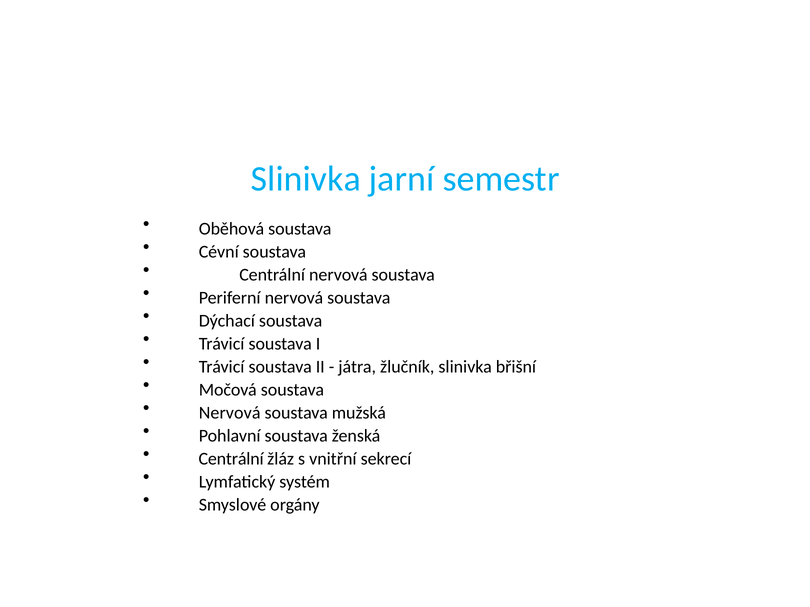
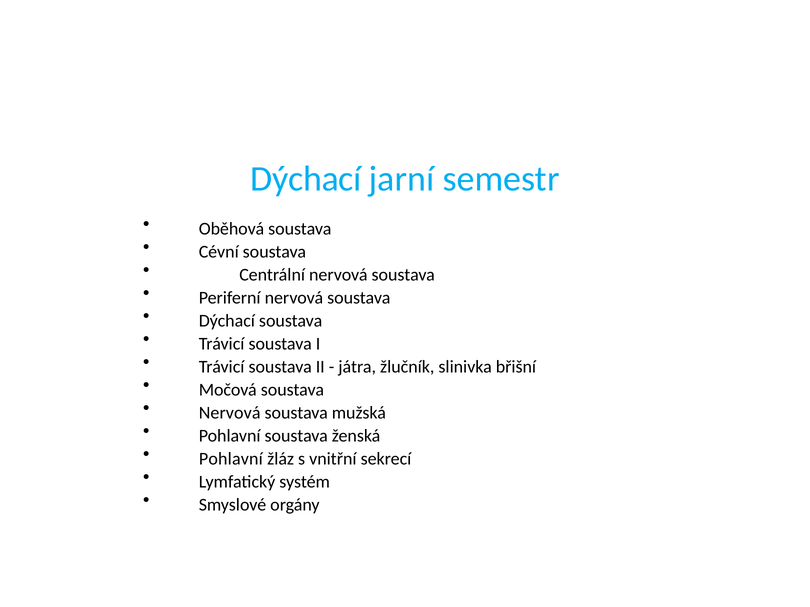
Slinivka: Slinivka -> Dýchací (306, 179)
Centrální: Centrální -> Pohlavní (231, 459)
